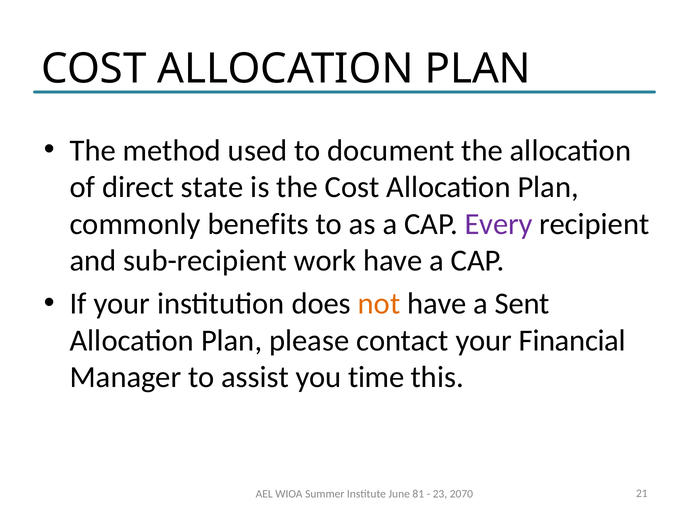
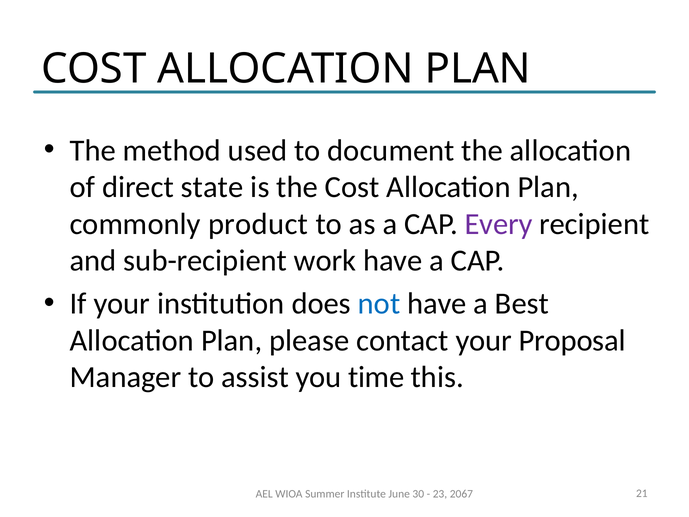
benefits: benefits -> product (258, 224)
not colour: orange -> blue (379, 304)
Sent: Sent -> Best (522, 304)
Financial: Financial -> Proposal (572, 340)
81: 81 -> 30 (418, 493)
2070: 2070 -> 2067 (461, 493)
